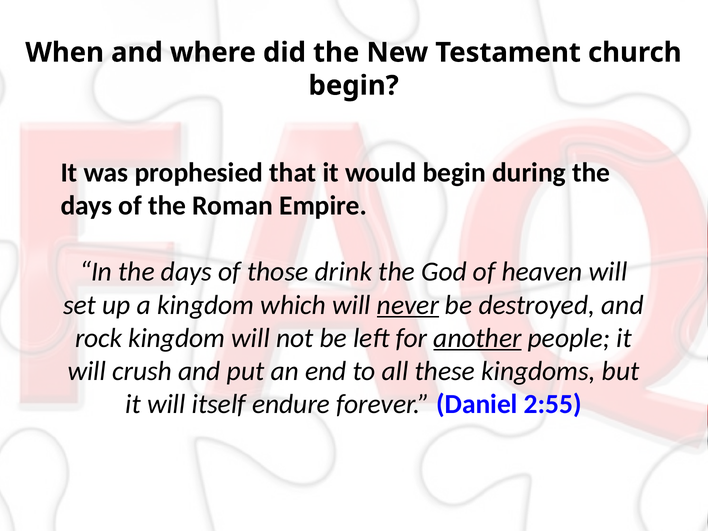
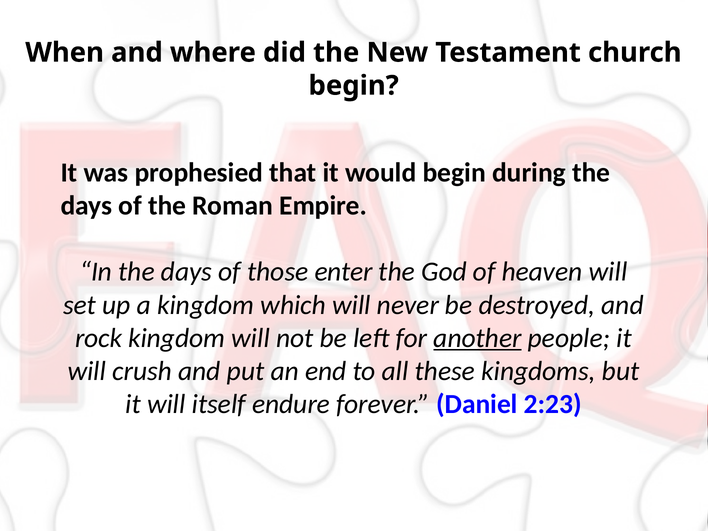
drink: drink -> enter (344, 272)
never underline: present -> none (408, 305)
2:55: 2:55 -> 2:23 (553, 404)
